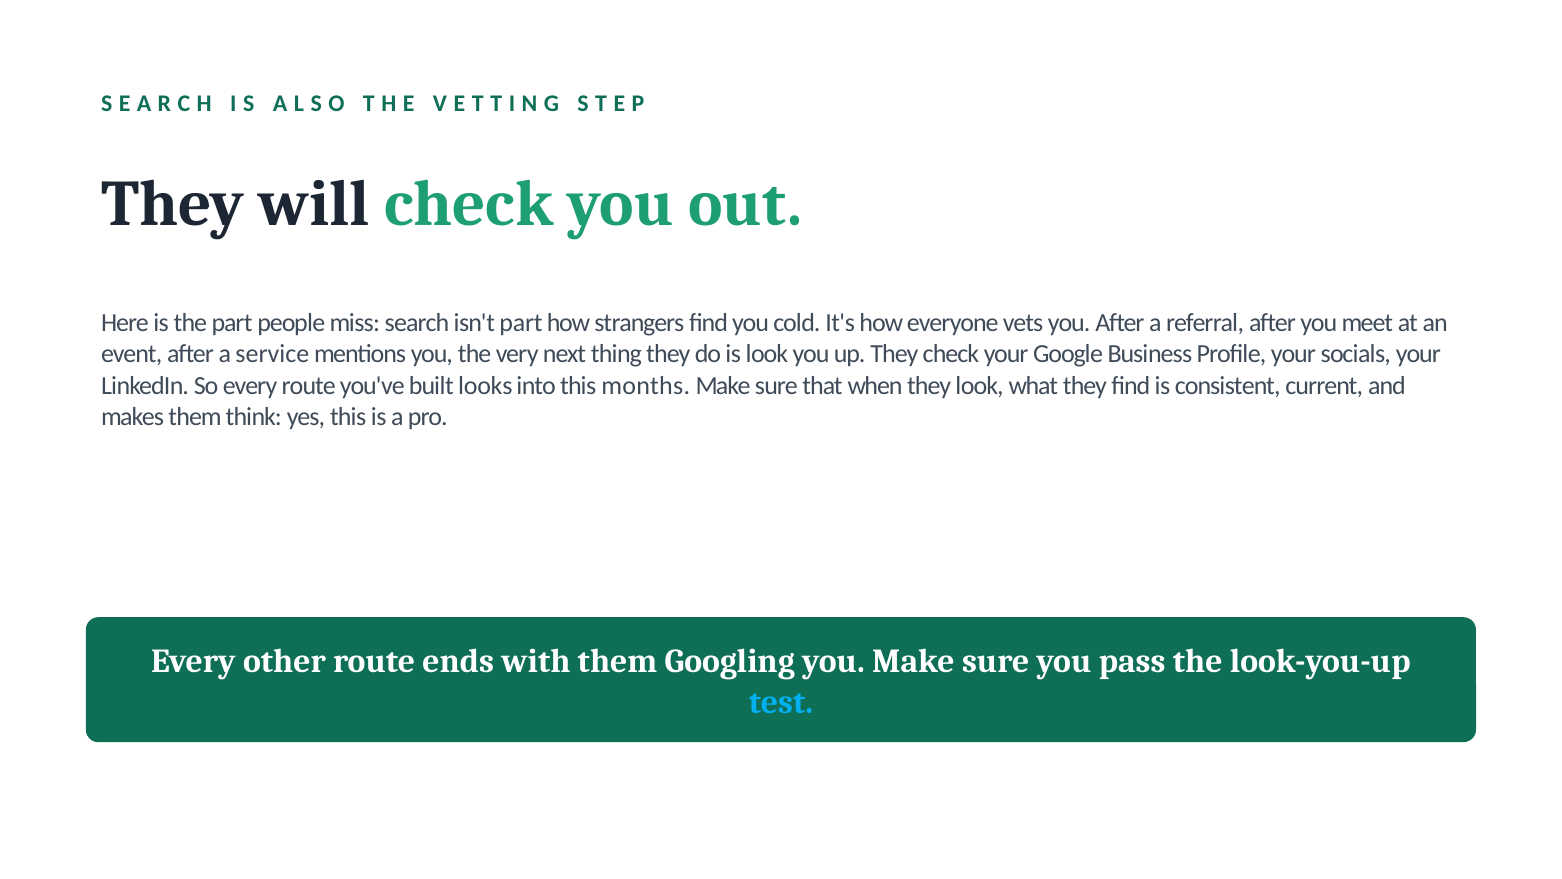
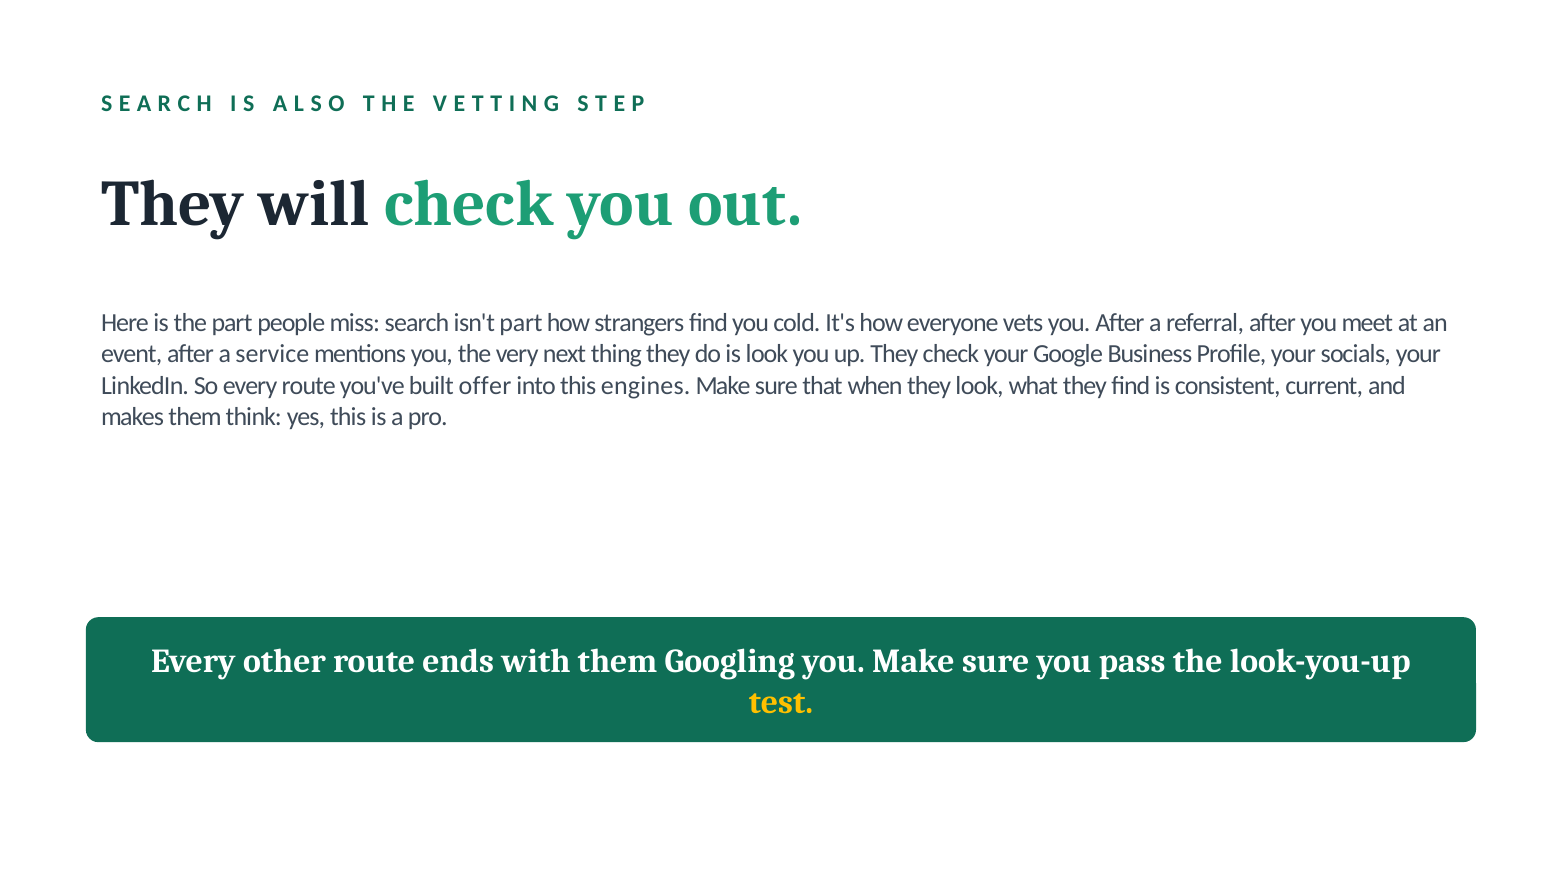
looks: looks -> offer (485, 385)
months: months -> engines (646, 385)
test colour: light blue -> yellow (781, 702)
